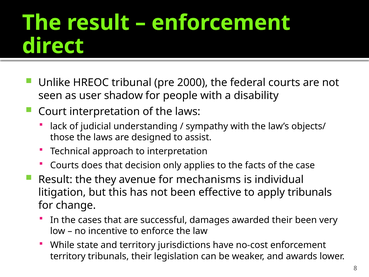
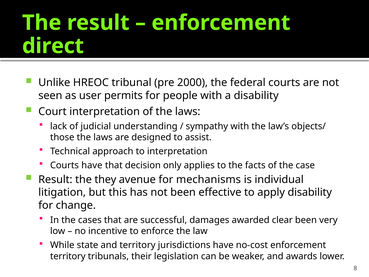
shadow: shadow -> permits (123, 95)
Courts does: does -> have (92, 165)
apply tribunals: tribunals -> disability (310, 192)
awarded their: their -> clear (282, 220)
